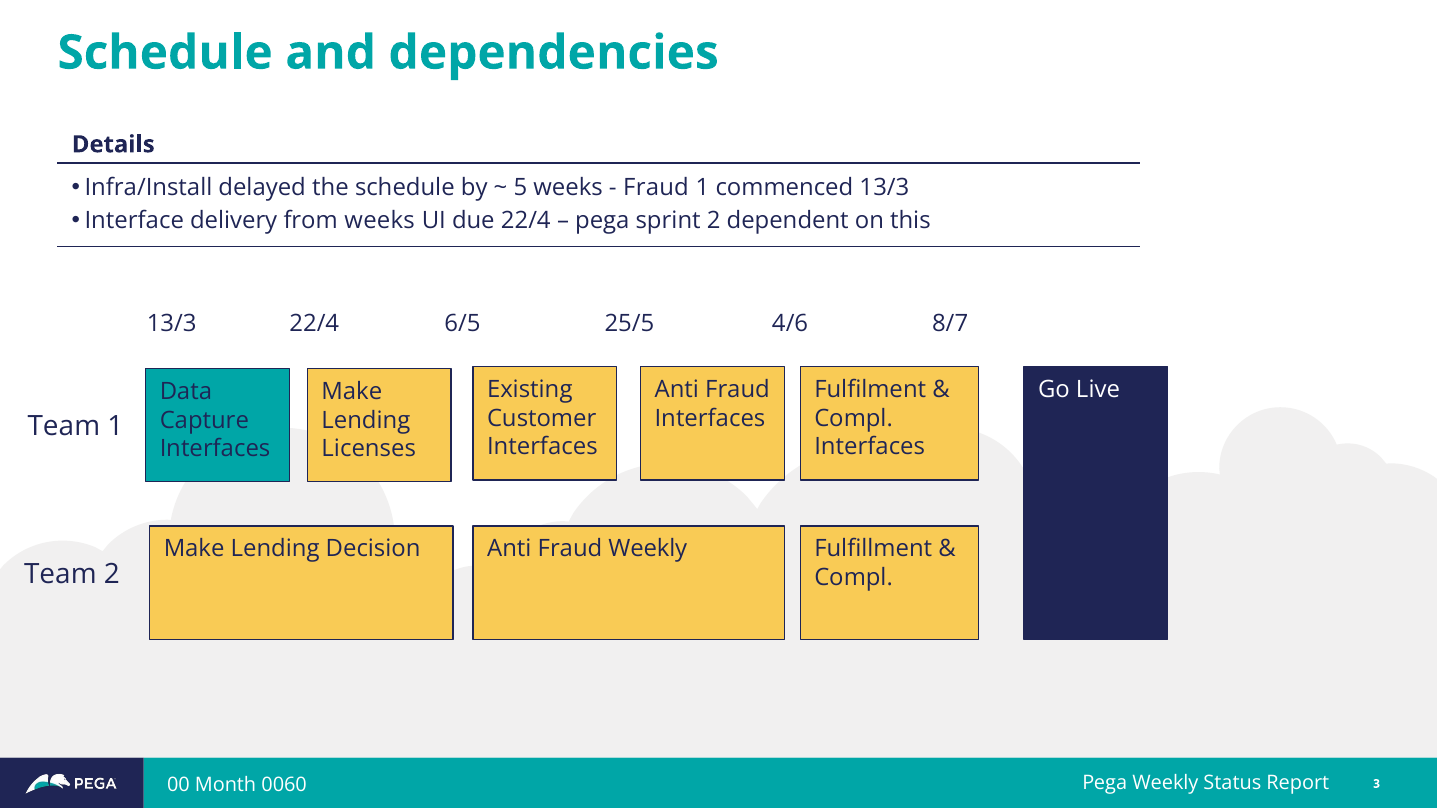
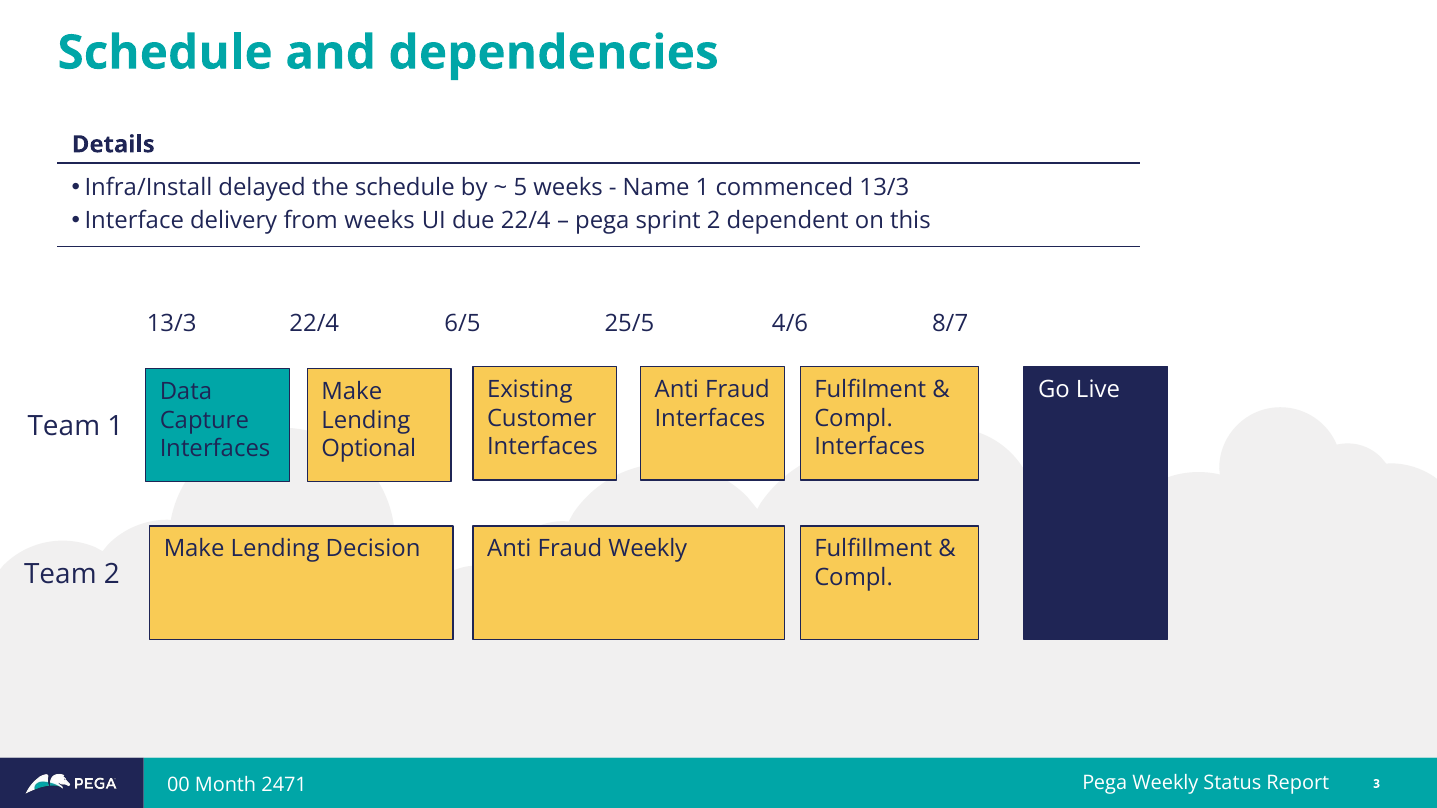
Fraud: Fraud -> Name (656, 188)
Licenses: Licenses -> Optional (369, 449)
0060: 0060 -> 2471 (284, 786)
